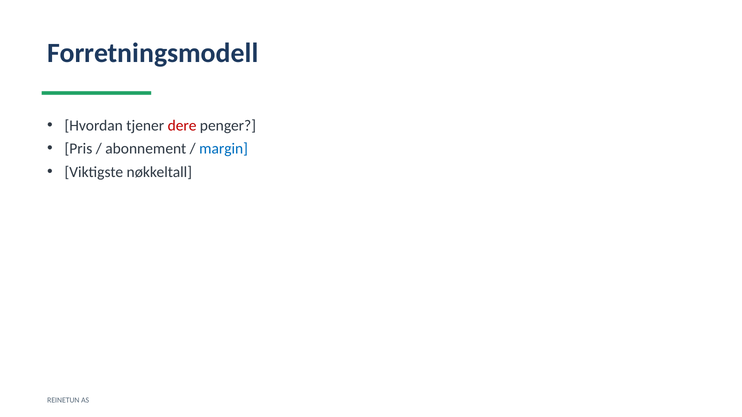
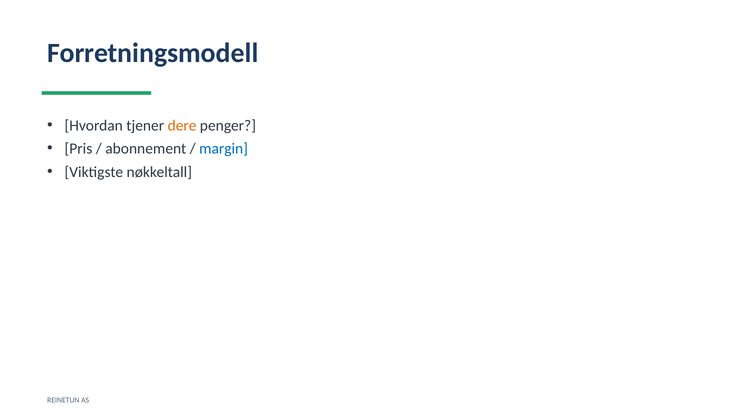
dere colour: red -> orange (182, 126)
